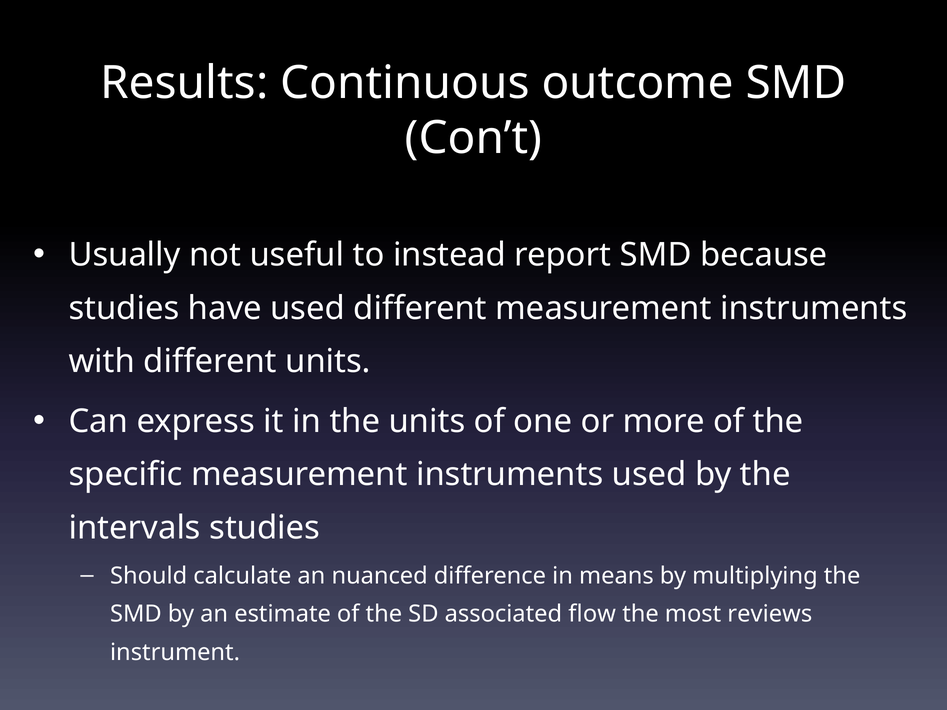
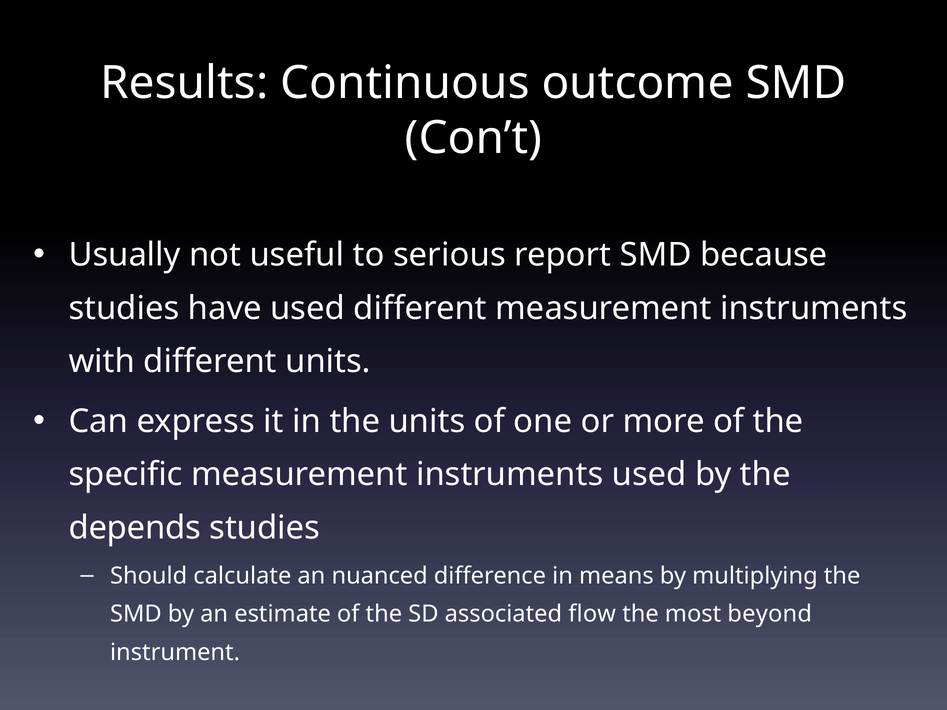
instead: instead -> serious (449, 255)
intervals: intervals -> depends (135, 528)
reviews: reviews -> beyond (770, 614)
